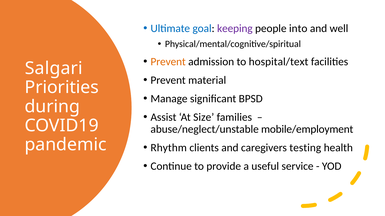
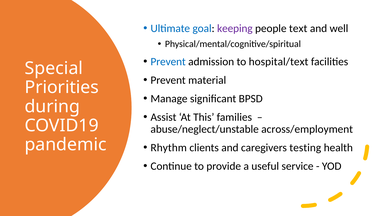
into: into -> text (298, 28)
Prevent colour: orange -> blue (168, 62)
Salgari: Salgari -> Special (54, 69)
Size: Size -> This (204, 117)
mobile/employment: mobile/employment -> across/employment (307, 130)
